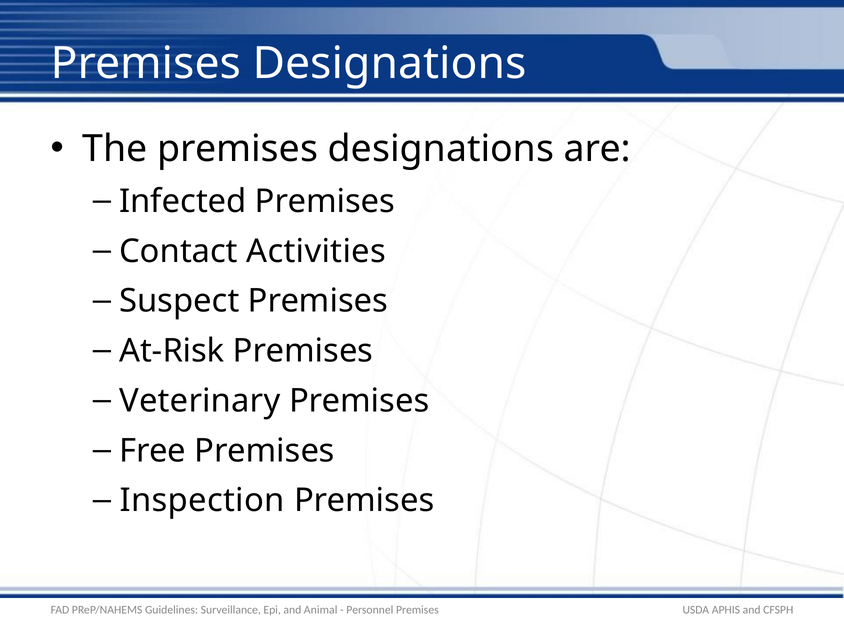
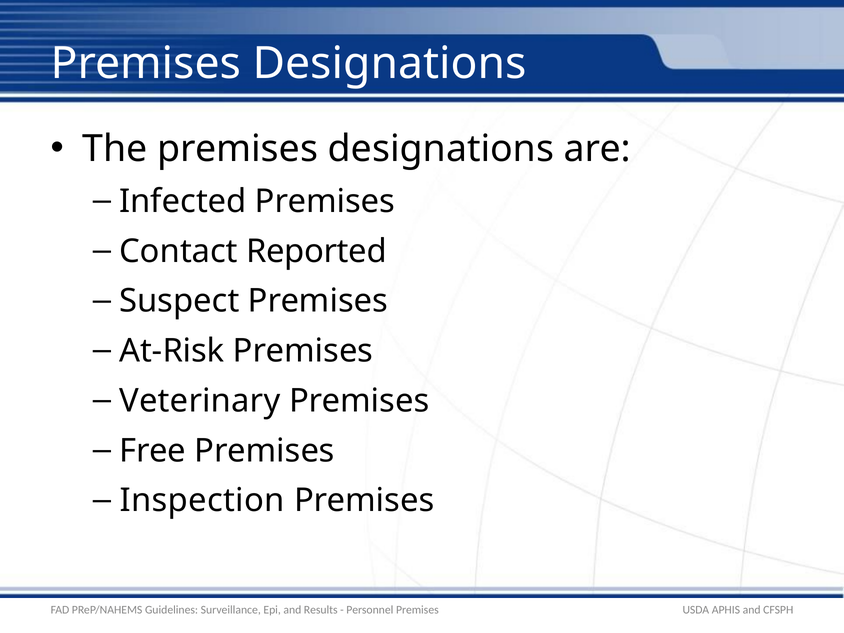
Activities: Activities -> Reported (316, 251)
Animal: Animal -> Results (321, 610)
